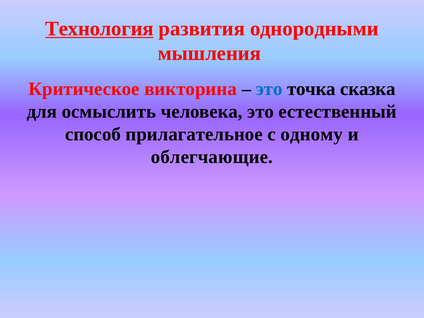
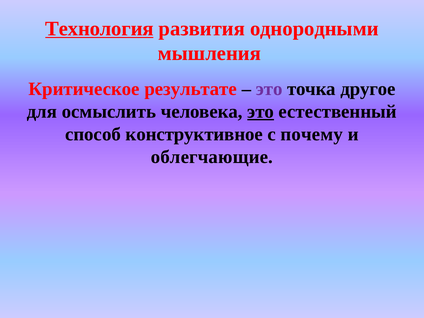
викторина: викторина -> результате (191, 89)
это colour: blue -> purple (269, 89)
сказка: сказка -> другое (368, 89)
это underline: none -> present (261, 112)
прилагательное: прилагательное -> конструктивное (194, 134)
одному: одному -> почему (312, 134)
